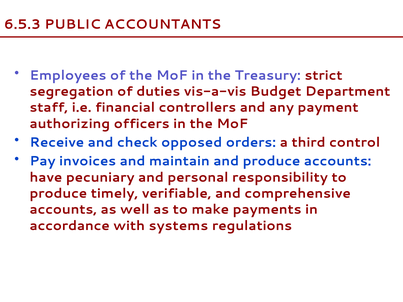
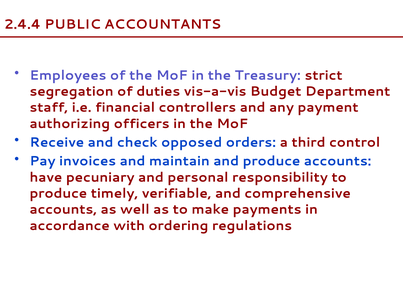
6.5.3: 6.5.3 -> 2.4.4 (22, 24)
systems: systems -> ordering (178, 226)
